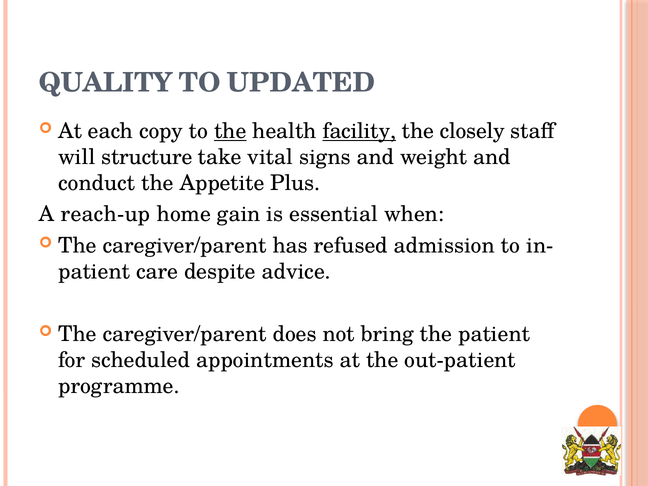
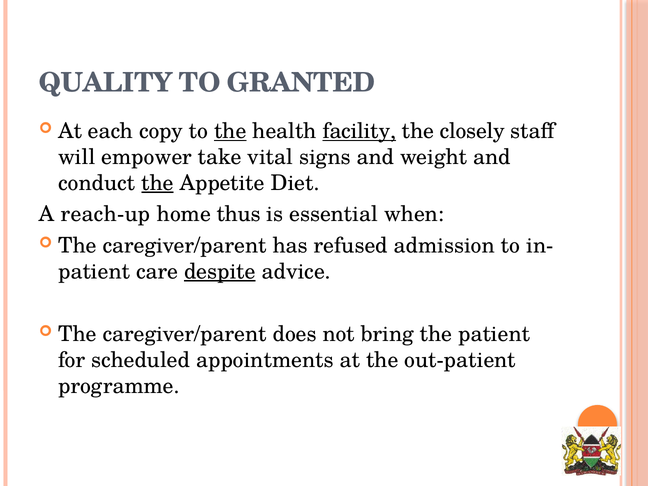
UPDATED: UPDATED -> GRANTED (301, 83)
structure: structure -> empower (147, 157)
the underline: none -> present (157, 183)
Plus: Plus -> Diet (295, 183)
gain: gain -> thus (239, 214)
despite underline: none -> present (220, 272)
